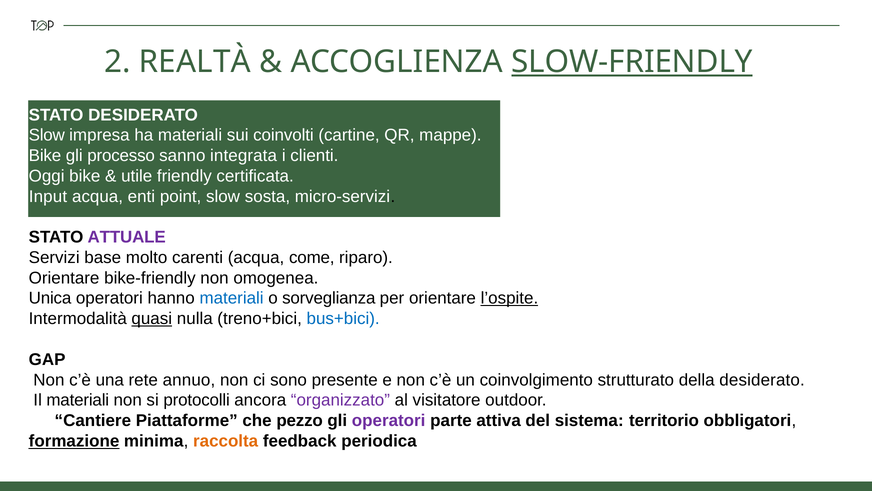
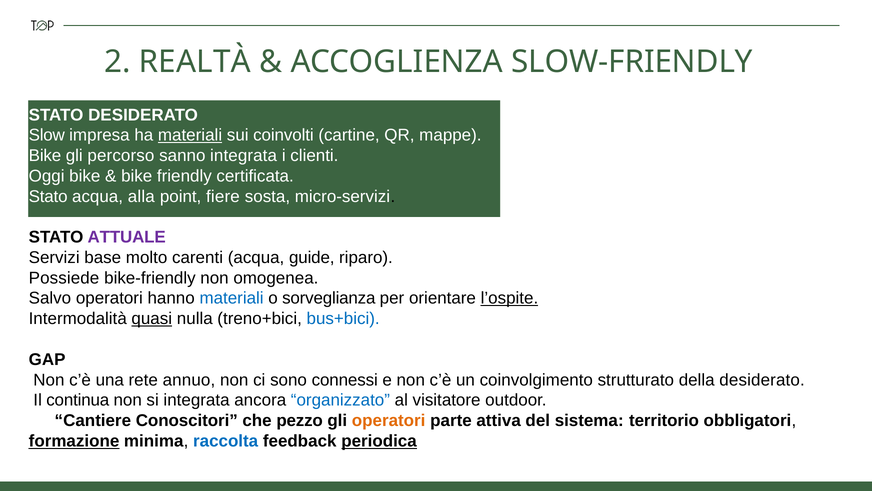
SLOW-FRIENDLY underline: present -> none (632, 62)
materiali underline: none -> present (190, 135)
processo: processo -> percorso (121, 156)
utile: utile -> bike (137, 176)
Input: Input -> Stato (48, 196)
enti: enti -> alla (141, 196)
point slow: slow -> fiere (223, 196)
come: come -> guide (312, 257)
Orientare: Orientare -> Possiede (64, 278)
Unica: Unica -> Salvo (50, 298)
presente: presente -> connessi (345, 380)
Il materiali: materiali -> continua (78, 400)
si protocolli: protocolli -> integrata (197, 400)
organizzato colour: purple -> blue (340, 400)
Piattaforme: Piattaforme -> Conoscitori (187, 420)
operatori colour: purple -> orange (389, 420)
raccolta colour: orange -> blue (226, 441)
periodica underline: none -> present (379, 441)
